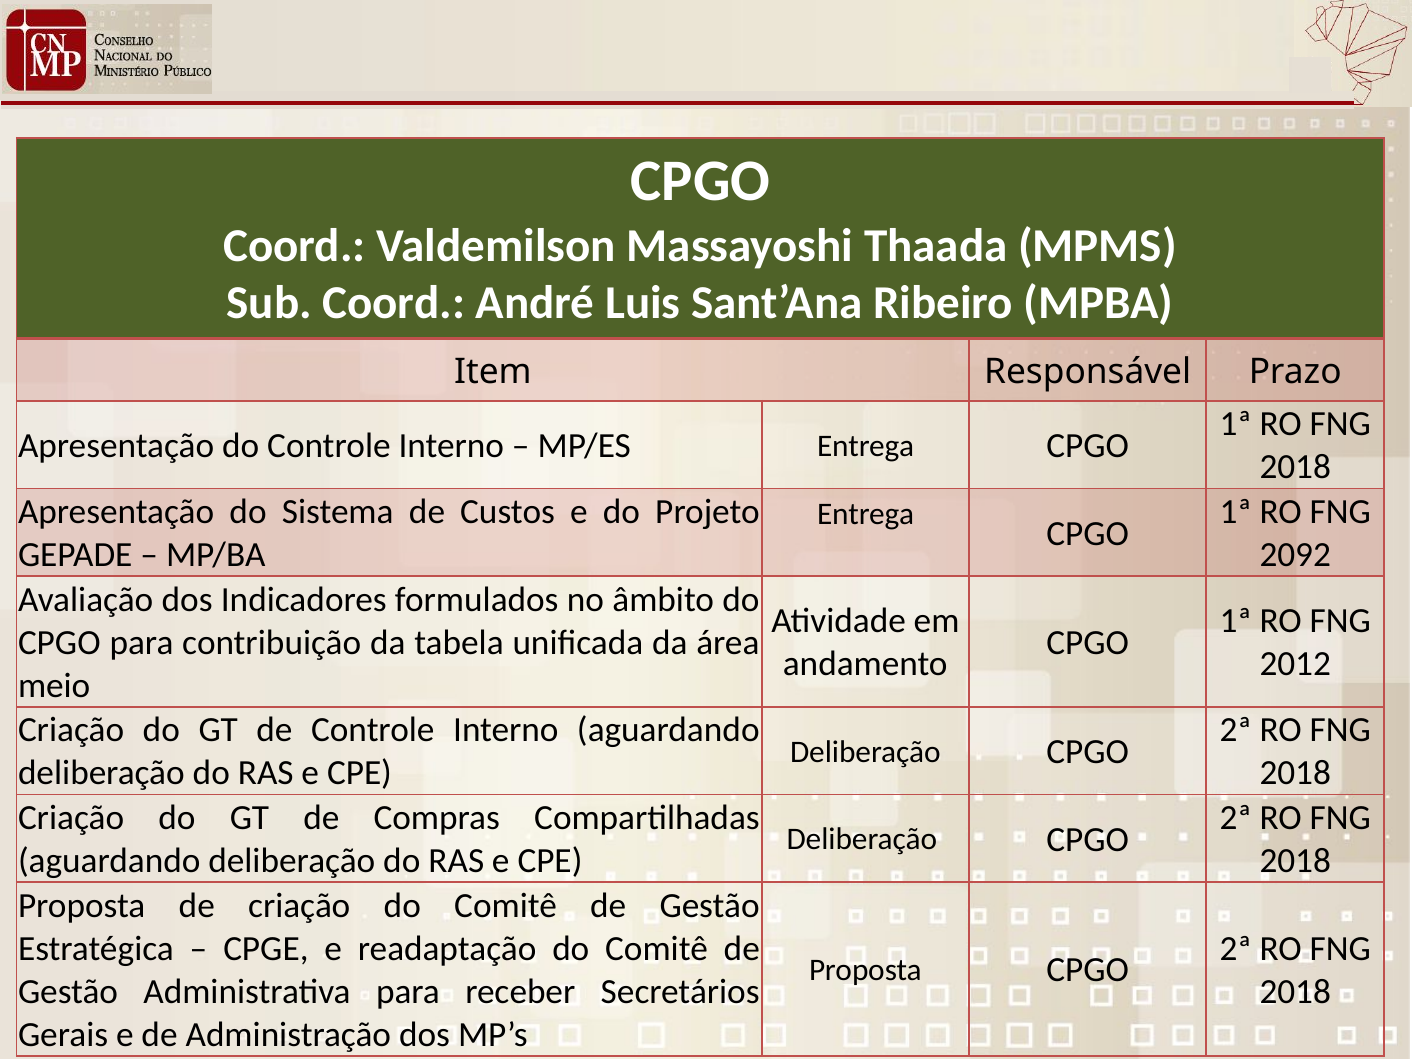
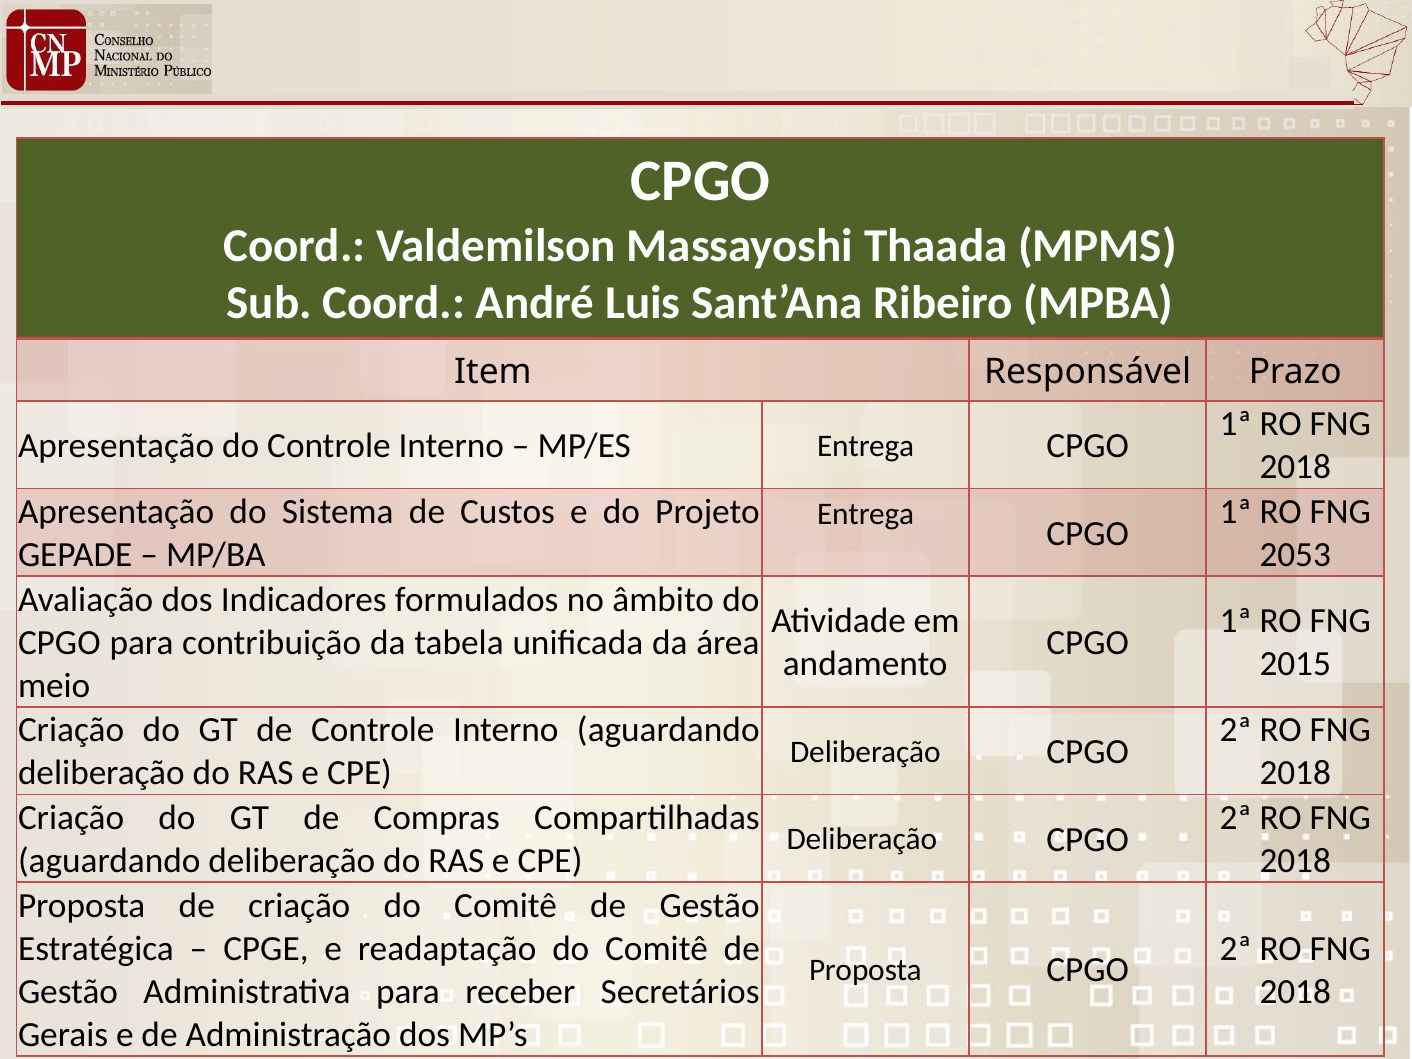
2092: 2092 -> 2053 (1295, 555)
2012: 2012 -> 2015 (1295, 664)
